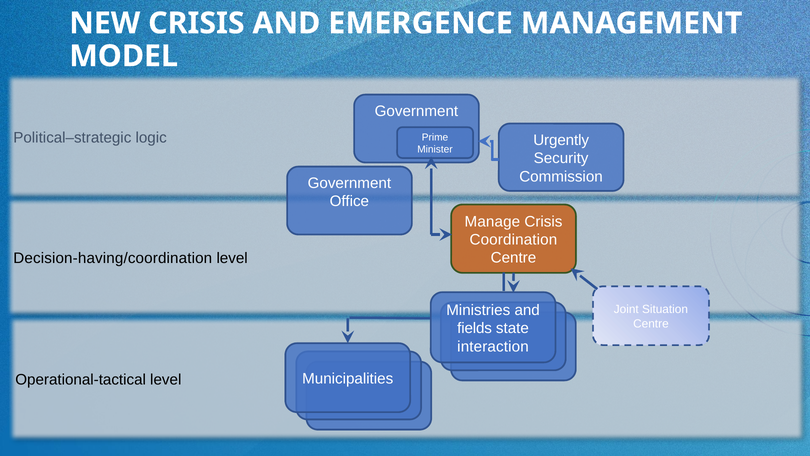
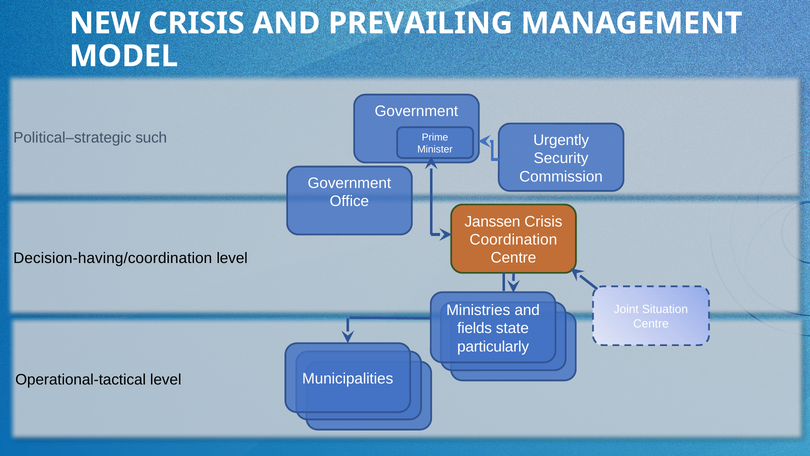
EMERGENCE: EMERGENCE -> PREVAILING (421, 23)
logic: logic -> such (151, 138)
Manage: Manage -> Janssen (493, 221)
interaction: interaction -> particularly (493, 346)
